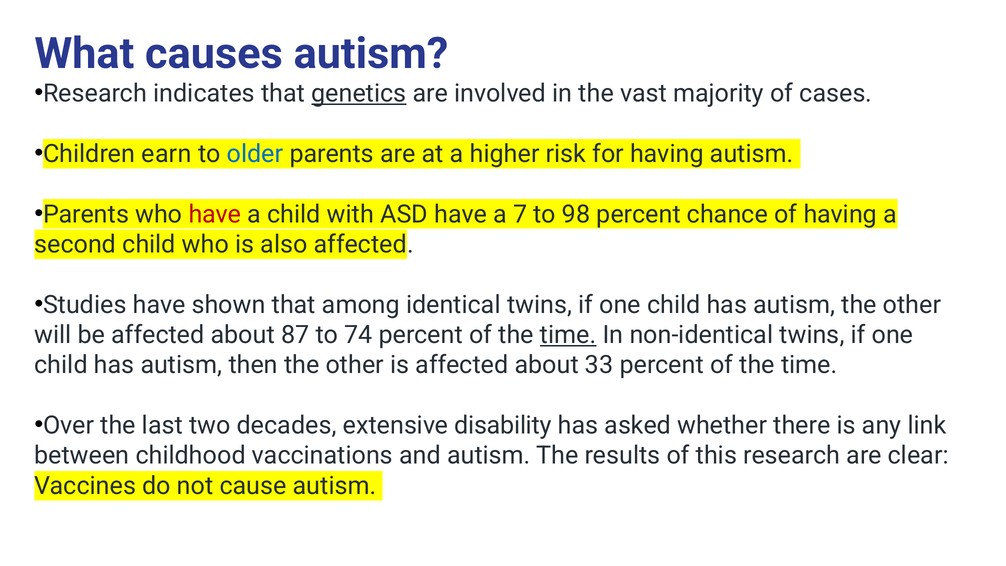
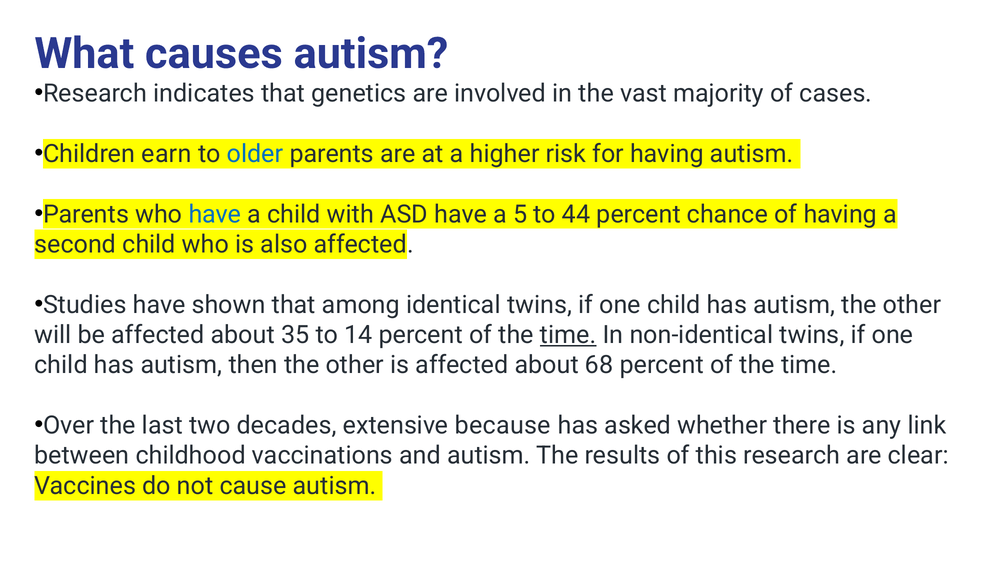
genetics underline: present -> none (359, 93)
have colour: red -> blue (215, 214)
7: 7 -> 5 (520, 214)
98: 98 -> 44 (576, 214)
87: 87 -> 35 (295, 335)
74: 74 -> 14 (358, 335)
33: 33 -> 68 (599, 365)
disability: disability -> because (503, 425)
